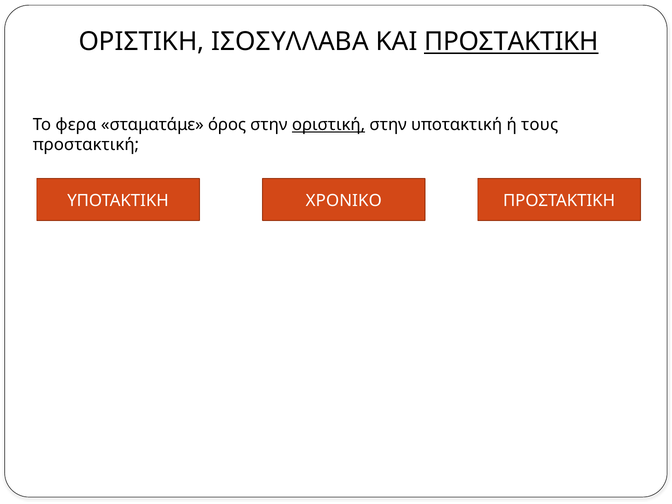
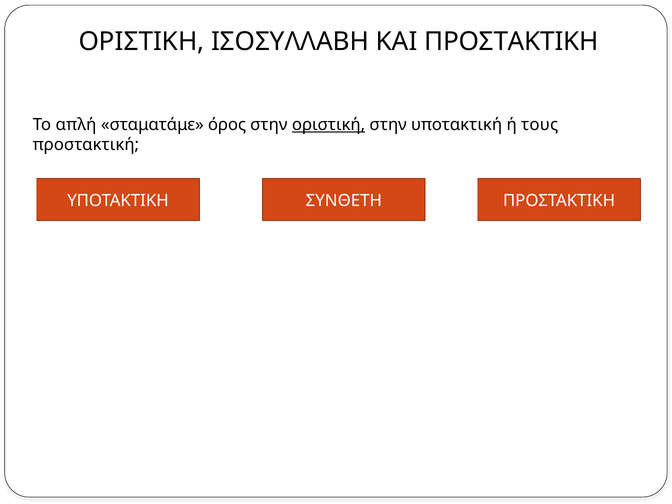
ΙΣΟΣΥΛΛΑΒΑ: ΙΣΟΣΥΛΛΑΒΑ -> ΙΣΟΣΥΛΛΑΒΗ (290, 42)
ΠΡΟΣΤΑΚΤΙΚΗ underline: present -> none (511, 42)
φερα: φερα -> απλή (76, 125)
ΧΡΟΝΙΚΟ: ΧΡΟΝΙΚΟ -> ΣΥΝΘΕΤΗ (344, 201)
